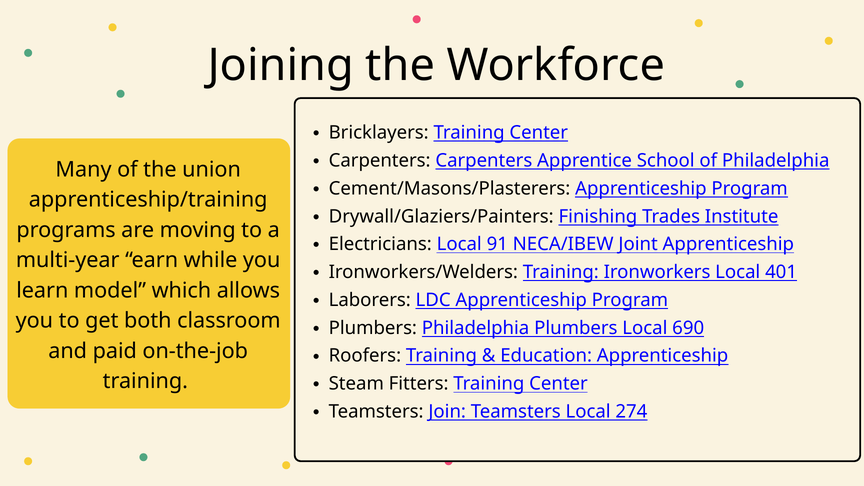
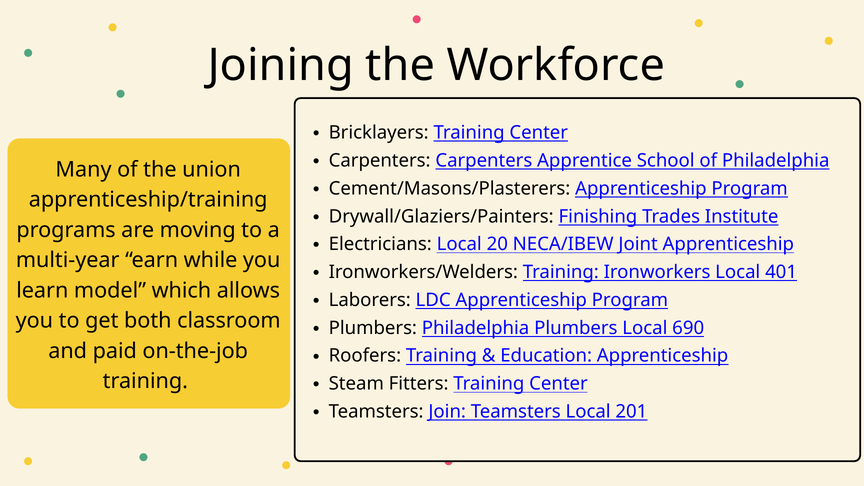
91: 91 -> 20 (497, 244)
274: 274 -> 201 (631, 412)
